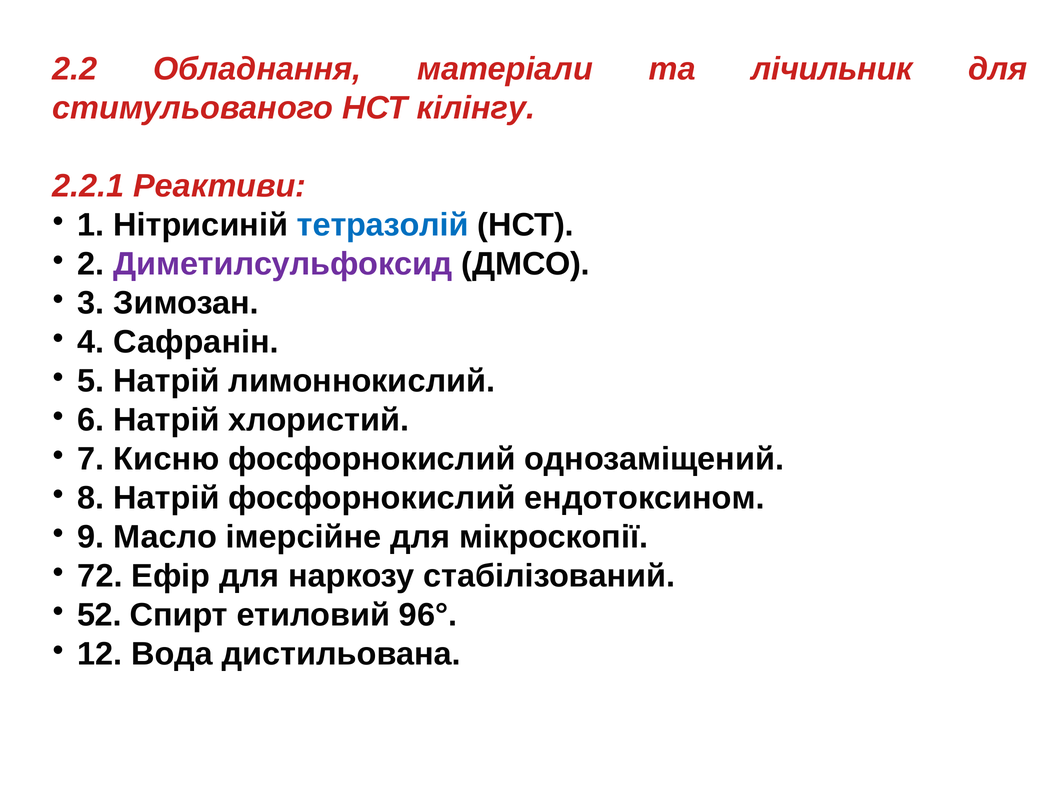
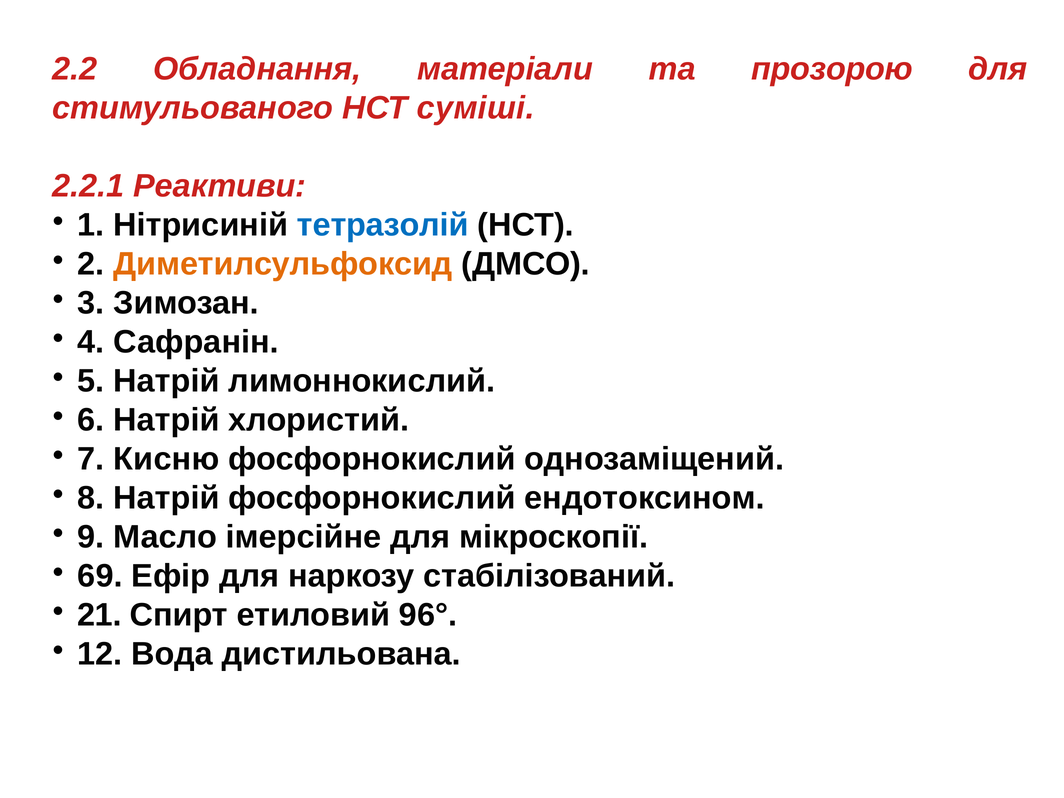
лічильник: лічильник -> прозорою (832, 69)
кілінгу: кілінгу -> суміші (476, 108)
Диметилсульфоксид colour: purple -> orange (283, 264)
72: 72 -> 69 (100, 576)
52: 52 -> 21 (99, 615)
